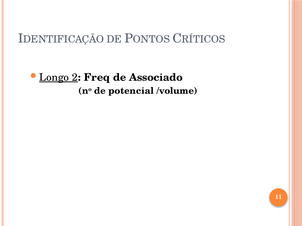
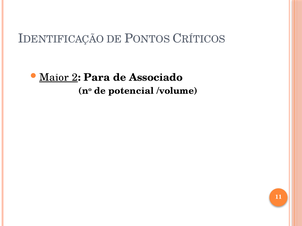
Longo: Longo -> Maior (54, 78)
Freq: Freq -> Para (97, 78)
